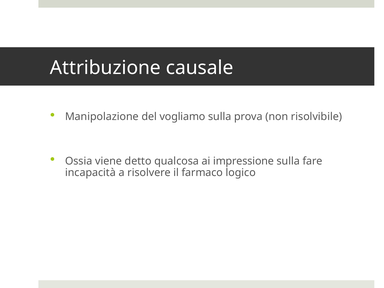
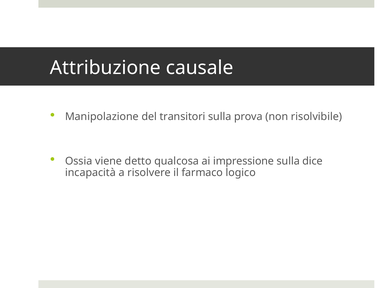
vogliamo: vogliamo -> transitori (183, 117)
fare: fare -> dice (313, 161)
